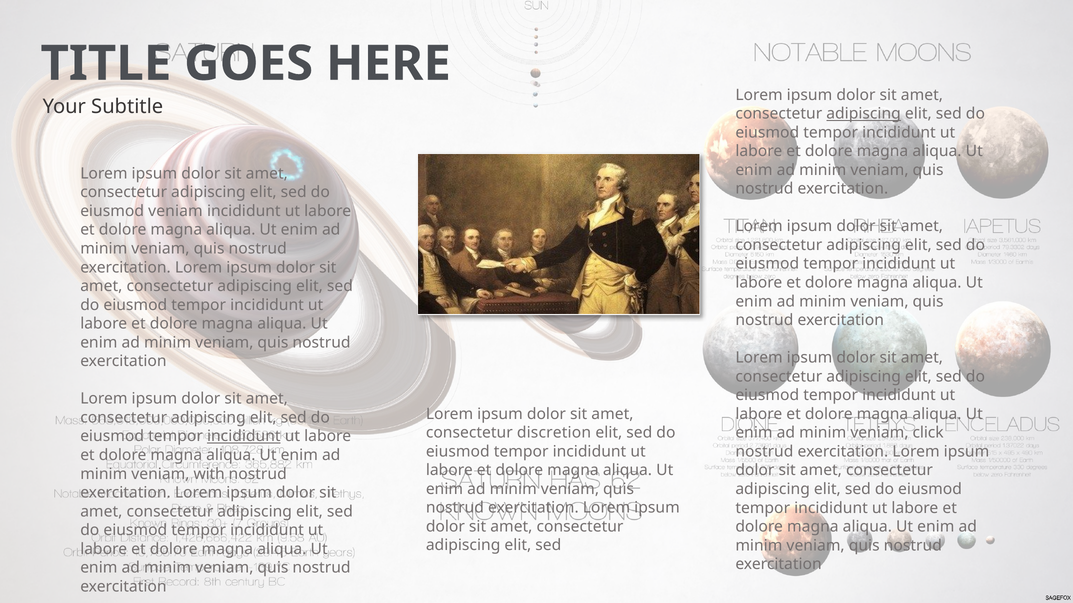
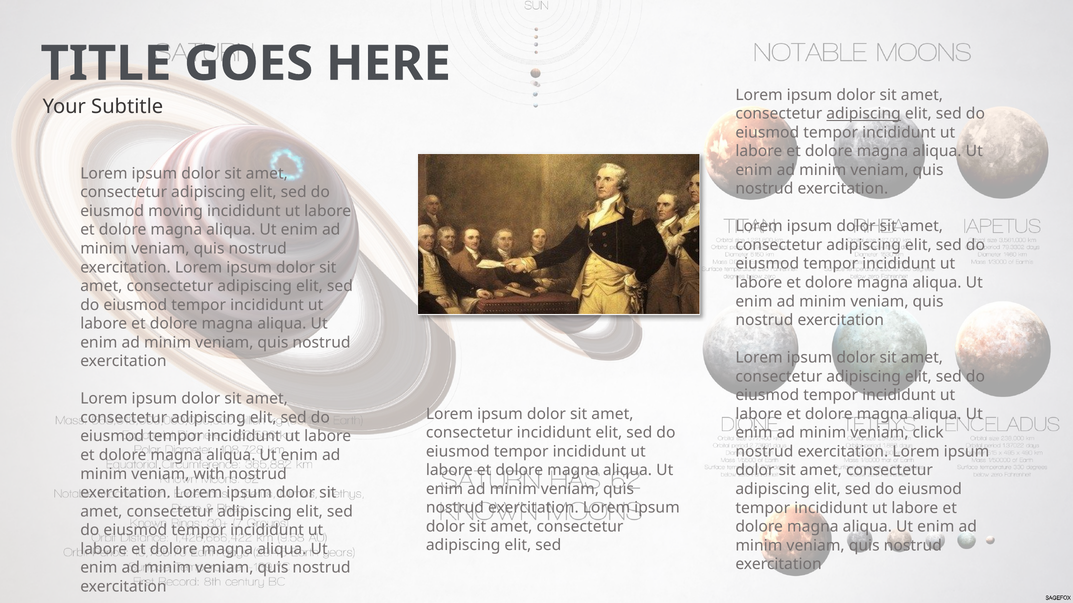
eiusmod veniam: veniam -> moving (176, 211)
consectetur discretion: discretion -> incididunt (554, 433)
incididunt underline: present -> none (244, 437)
